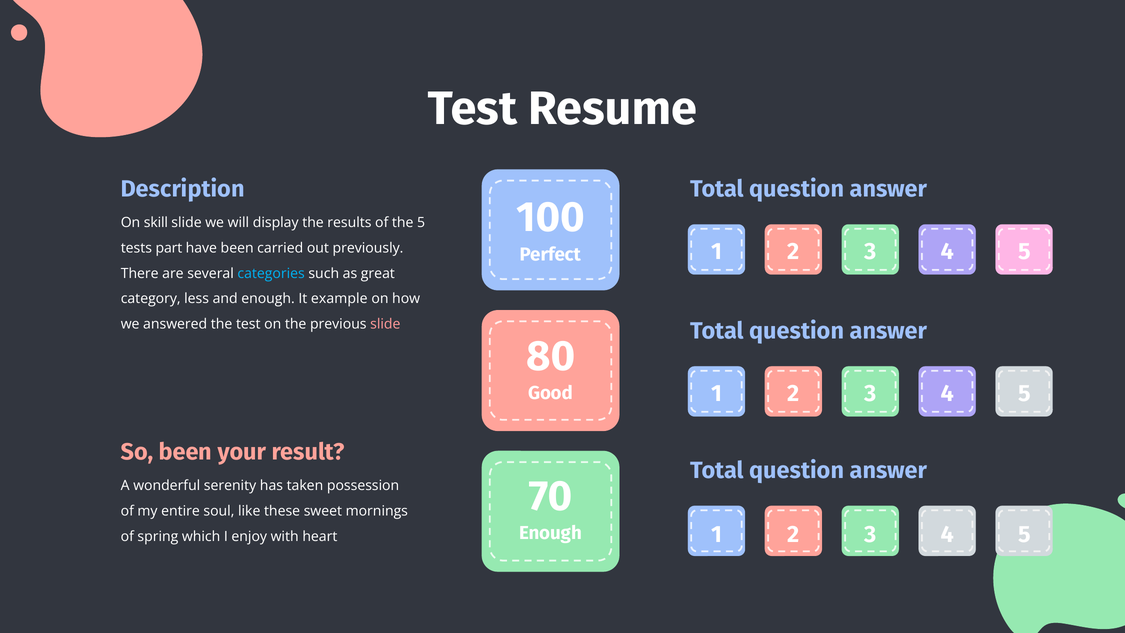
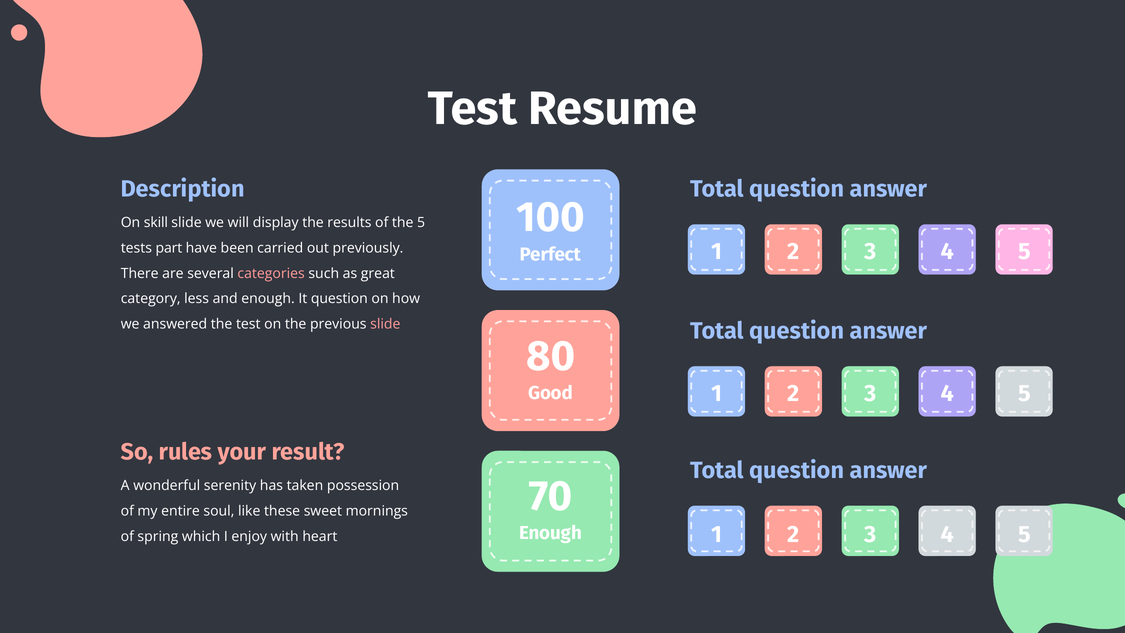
categories colour: light blue -> pink (271, 273)
It example: example -> question (339, 299)
So been: been -> rules (186, 452)
